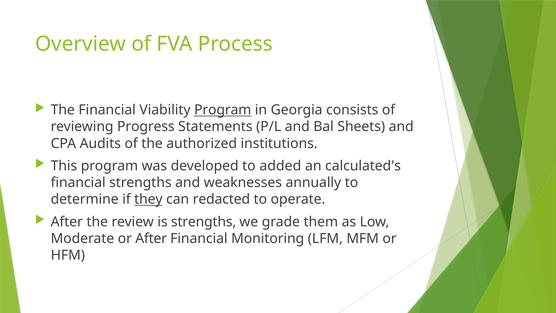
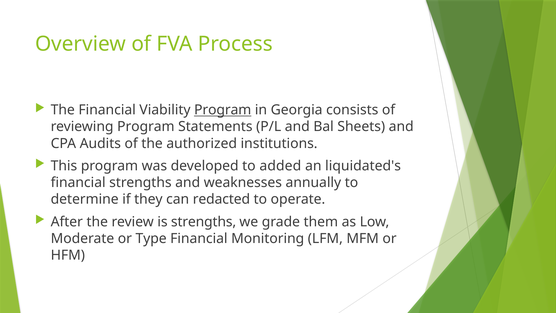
reviewing Progress: Progress -> Program (146, 127)
calculated's: calculated's -> liquidated's (363, 166)
they underline: present -> none (148, 199)
or After: After -> Type (151, 238)
